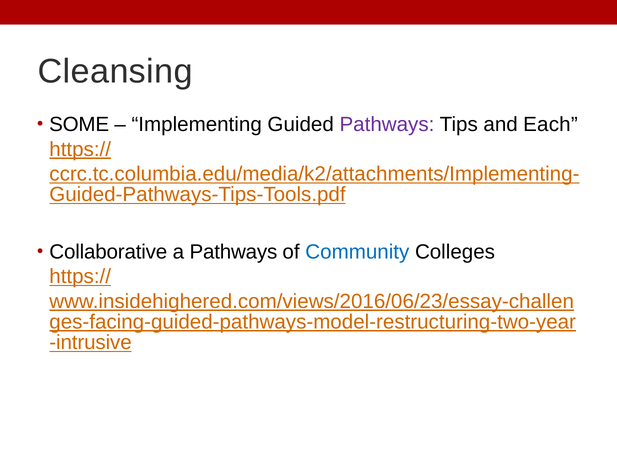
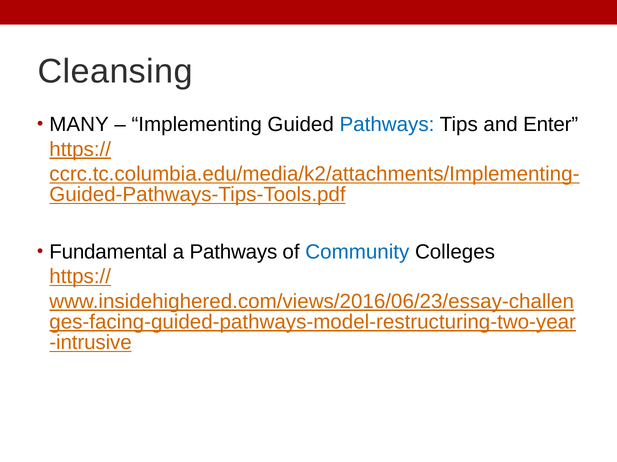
SOME: SOME -> MANY (79, 125)
Pathways colour: purple -> blue (387, 125)
Each: Each -> Enter (551, 125)
Collaborative: Collaborative -> Fundamental (108, 252)
